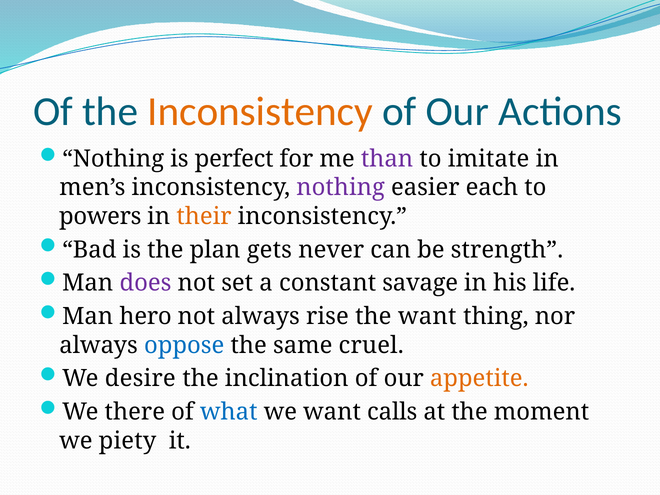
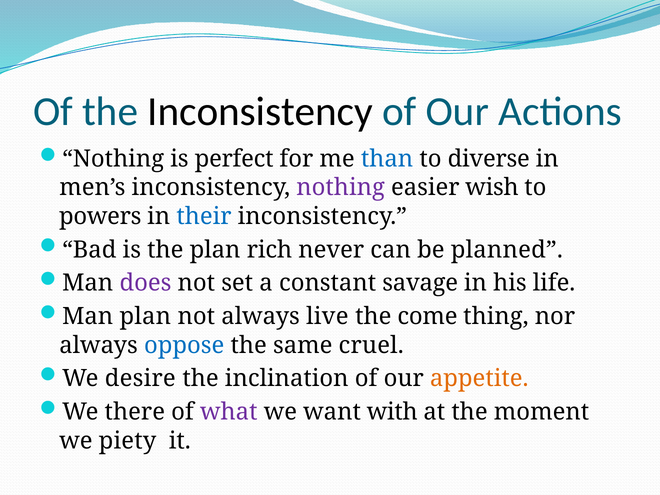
Inconsistency colour: orange -> black (260, 111)
than colour: purple -> blue (387, 159)
imitate: imitate -> diverse (489, 159)
each: each -> wish (492, 188)
their colour: orange -> blue (204, 216)
gets: gets -> rich (269, 250)
strength: strength -> planned (507, 250)
Man hero: hero -> plan (145, 317)
rise: rise -> live (327, 317)
the want: want -> come (428, 317)
what colour: blue -> purple (229, 412)
calls: calls -> with (392, 412)
